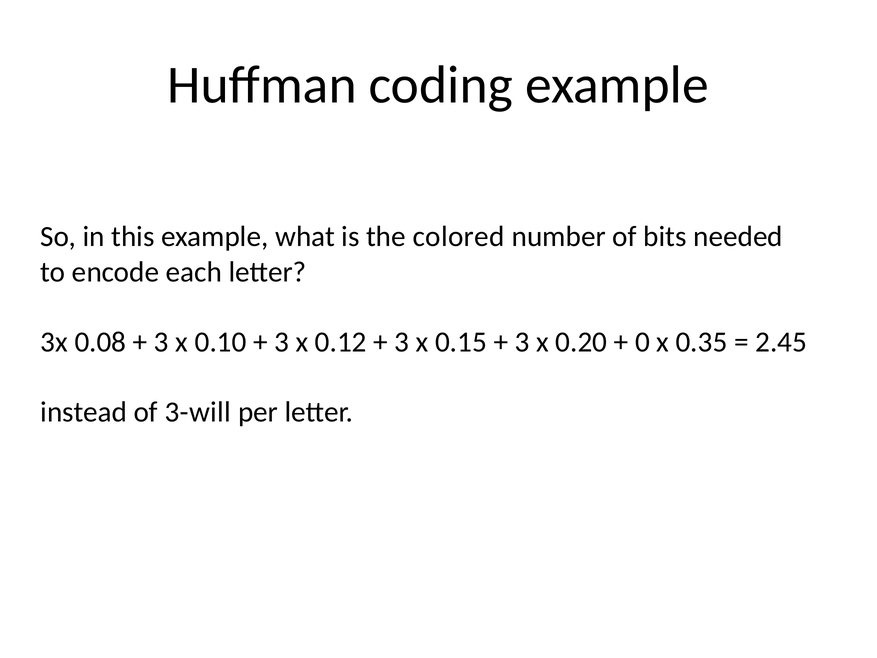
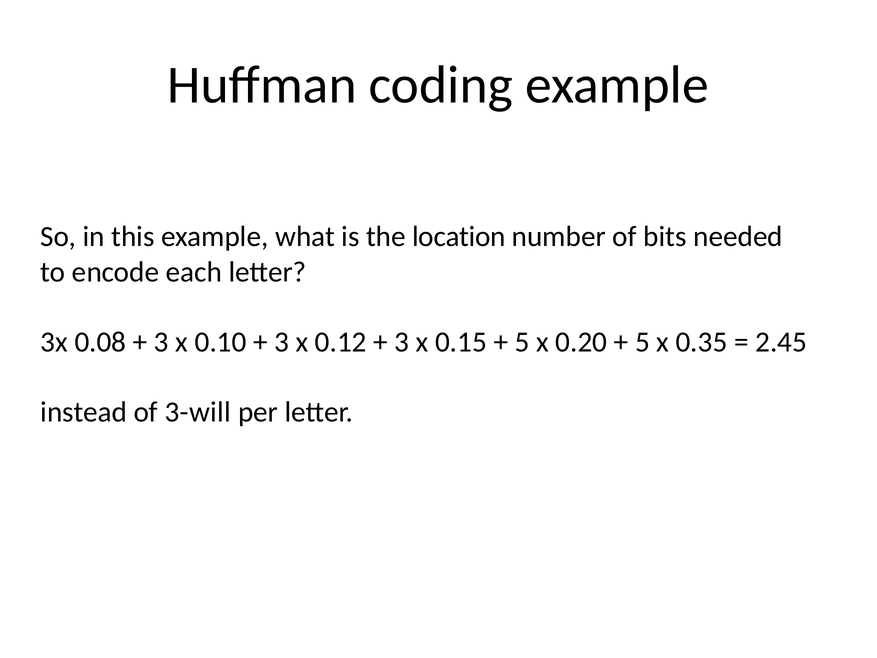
colored: colored -> location (459, 237)
3: 3 -> 5 (522, 342)
0: 0 -> 5 (642, 342)
